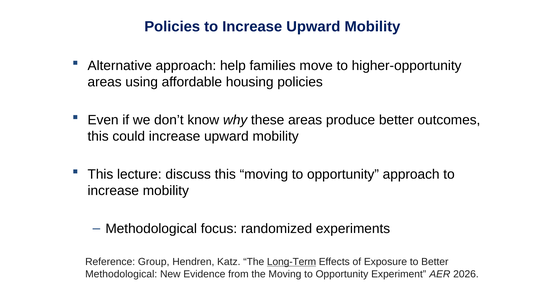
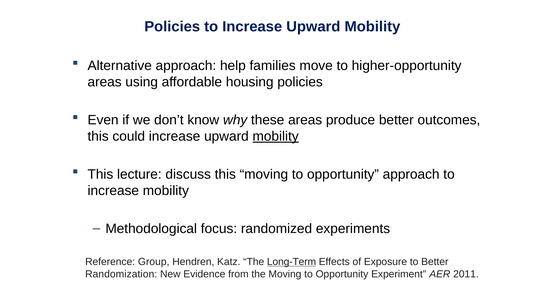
mobility underline: none -> present (276, 137)
Methodological: Methodological -> Randomization (121, 275)
2026: 2026 -> 2011 (466, 275)
